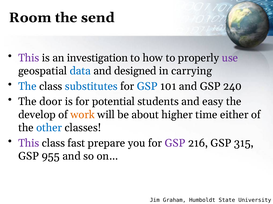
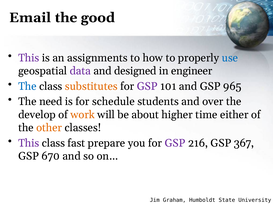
Room: Room -> Email (30, 18)
send: send -> good (98, 18)
investigation: investigation -> assignments (97, 58)
use colour: purple -> blue (230, 58)
data colour: blue -> purple (80, 71)
carrying: carrying -> engineer (192, 71)
substitutes colour: blue -> orange (91, 86)
GSP colour: blue -> purple (147, 86)
240: 240 -> 965 (232, 86)
door: door -> need (51, 102)
potential: potential -> schedule (113, 102)
easy: easy -> over (213, 102)
other colour: blue -> orange (49, 128)
315: 315 -> 367 (244, 143)
955: 955 -> 670 (51, 156)
